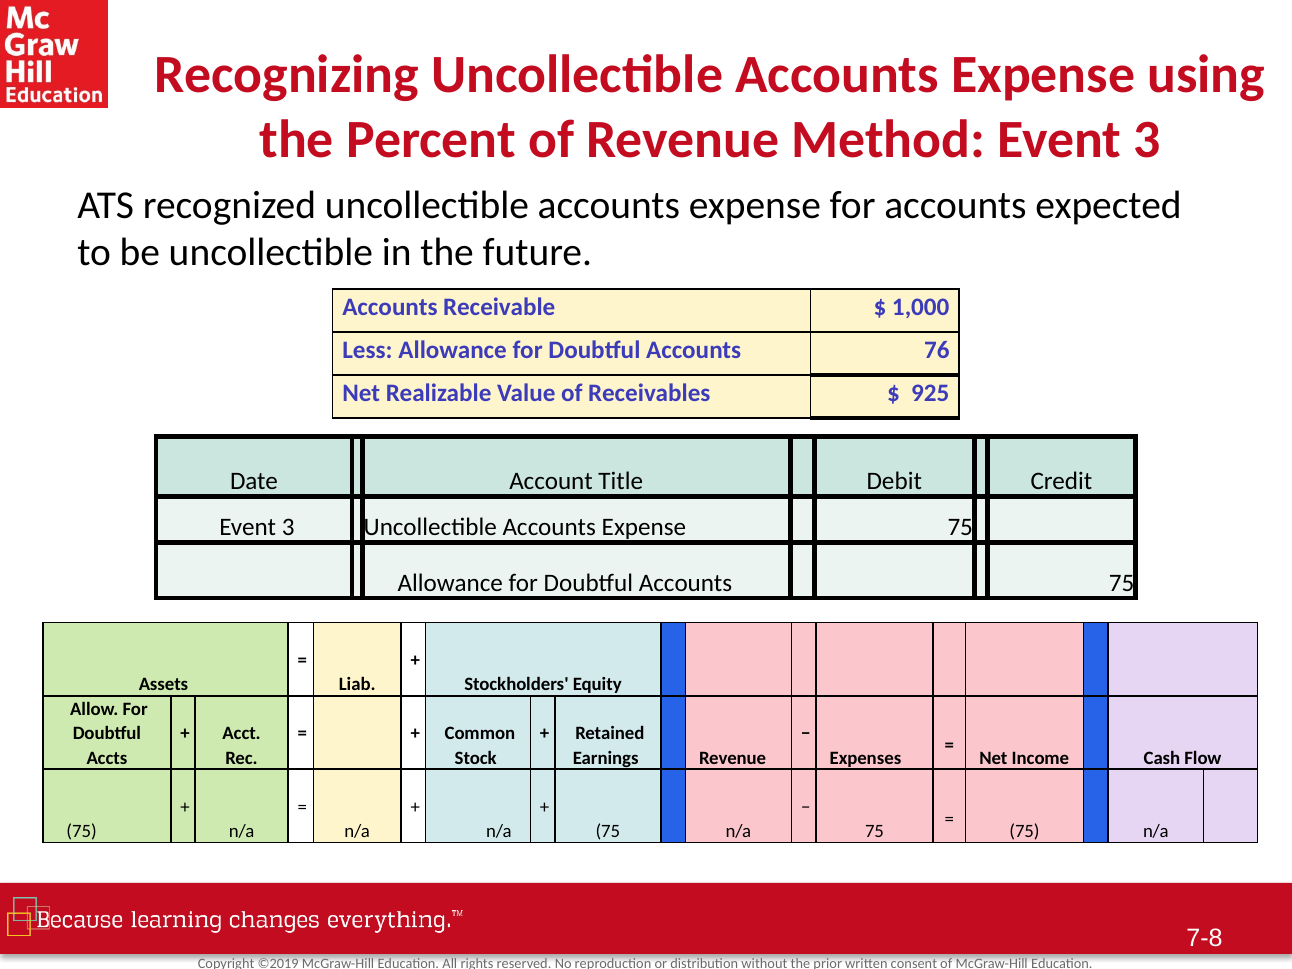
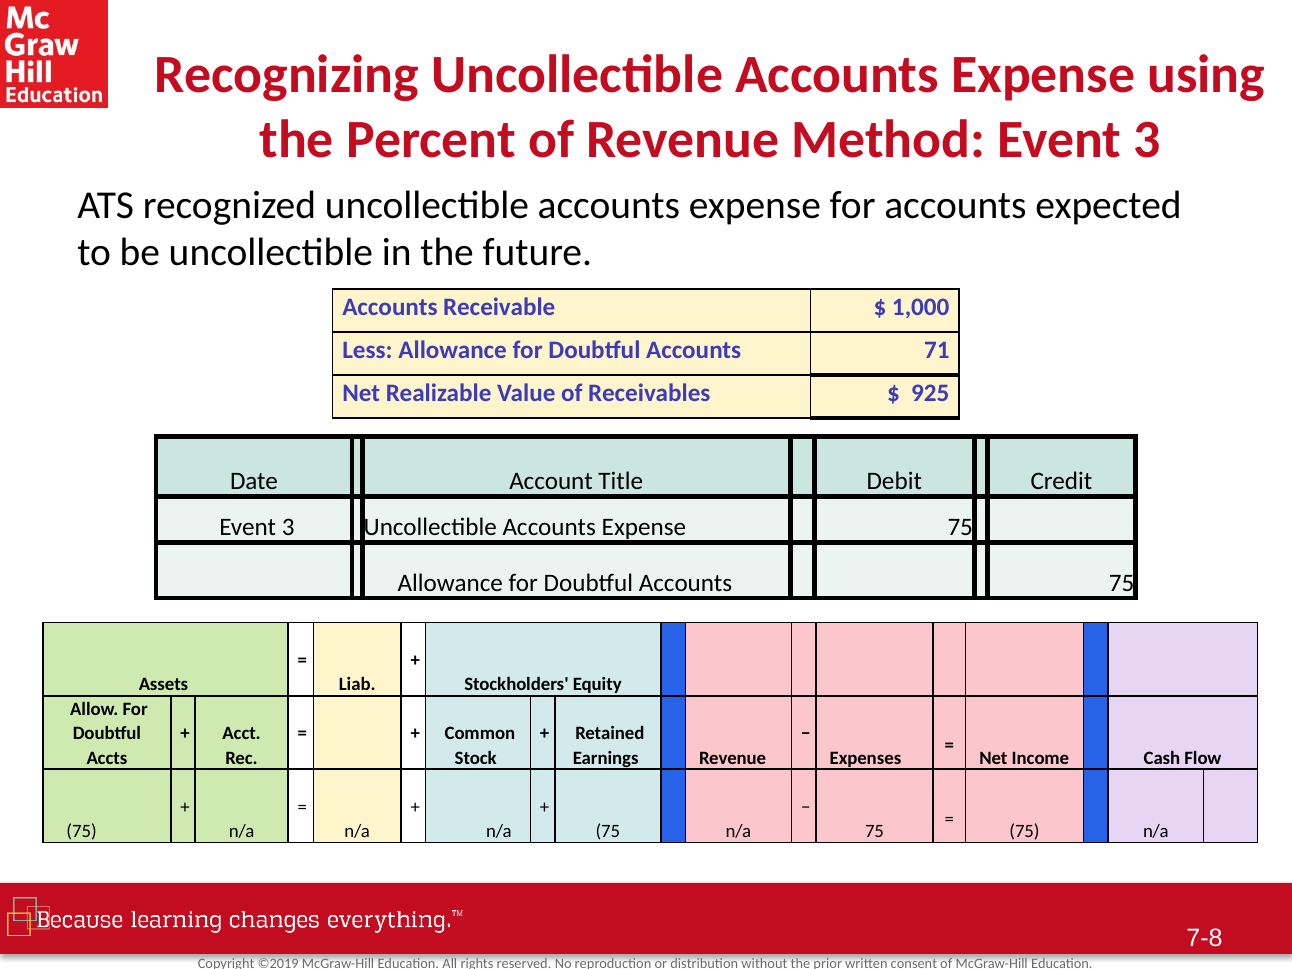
76: 76 -> 71 (937, 350)
